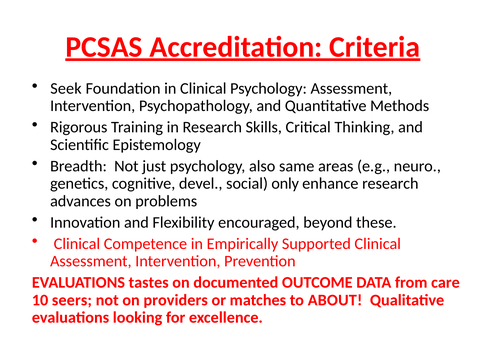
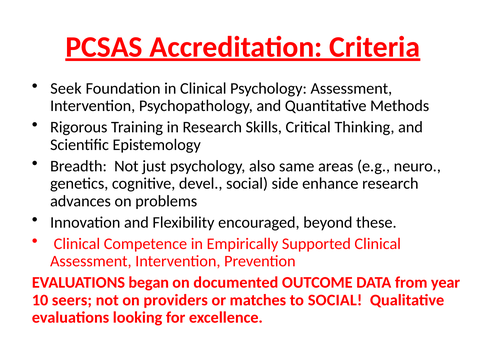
only: only -> side (285, 184)
tastes: tastes -> began (149, 283)
care: care -> year (446, 283)
to ABOUT: ABOUT -> SOCIAL (335, 300)
